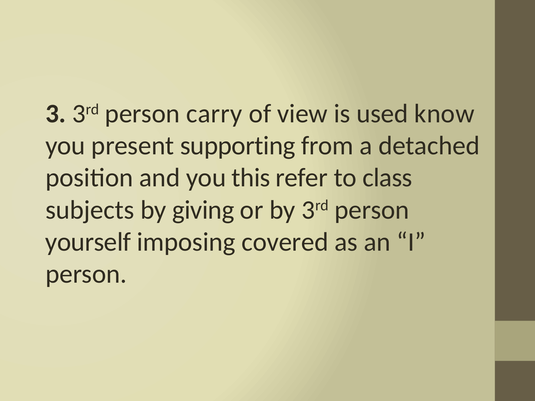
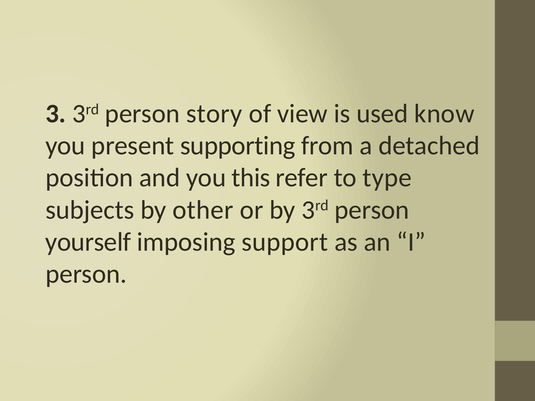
carry: carry -> story (214, 114)
class: class -> type (387, 178)
giving: giving -> other (203, 210)
covered: covered -> support (285, 242)
